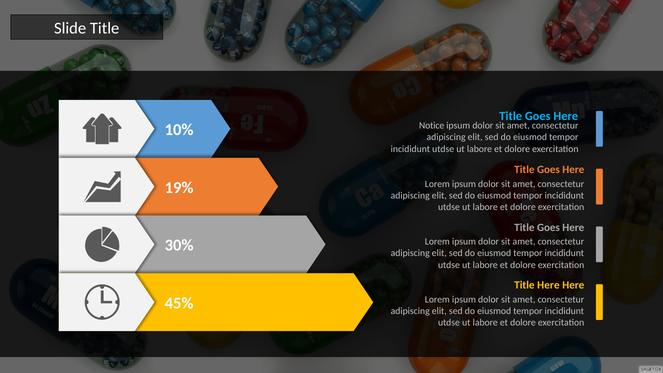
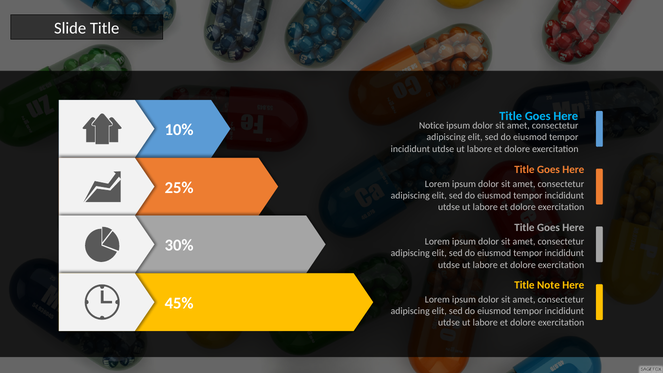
19%: 19% -> 25% (179, 188)
Title Here: Here -> Note (548, 285)
